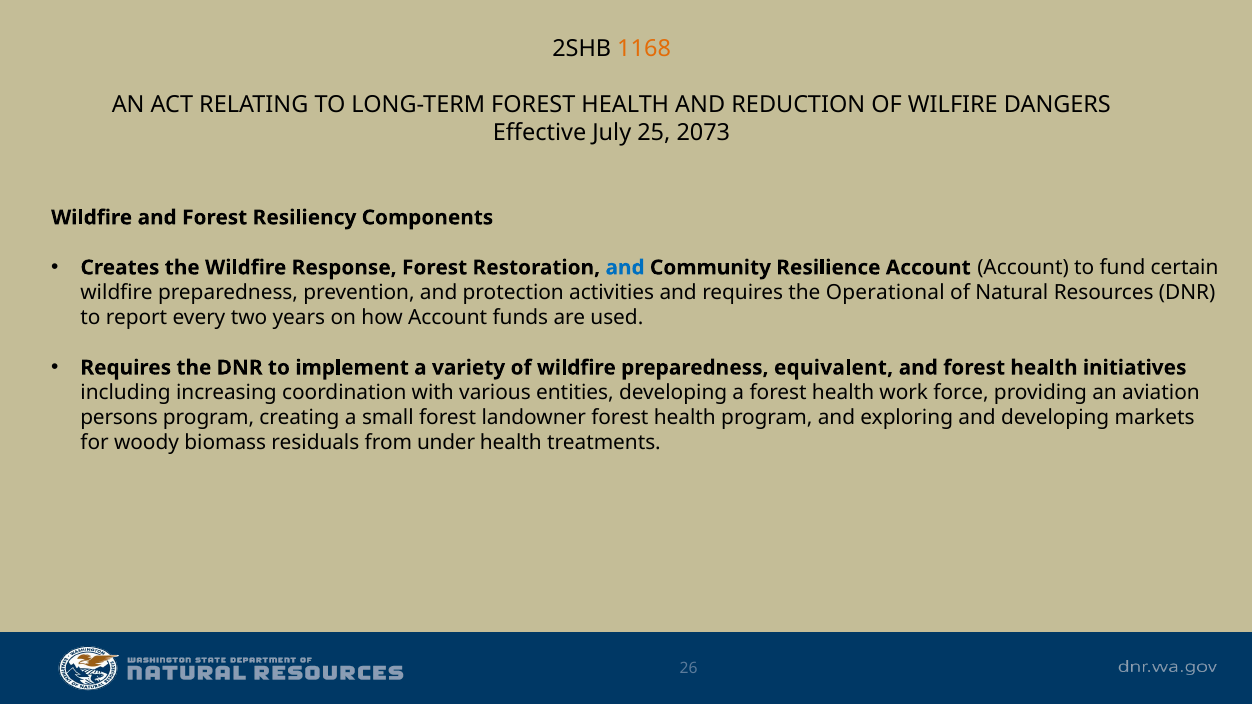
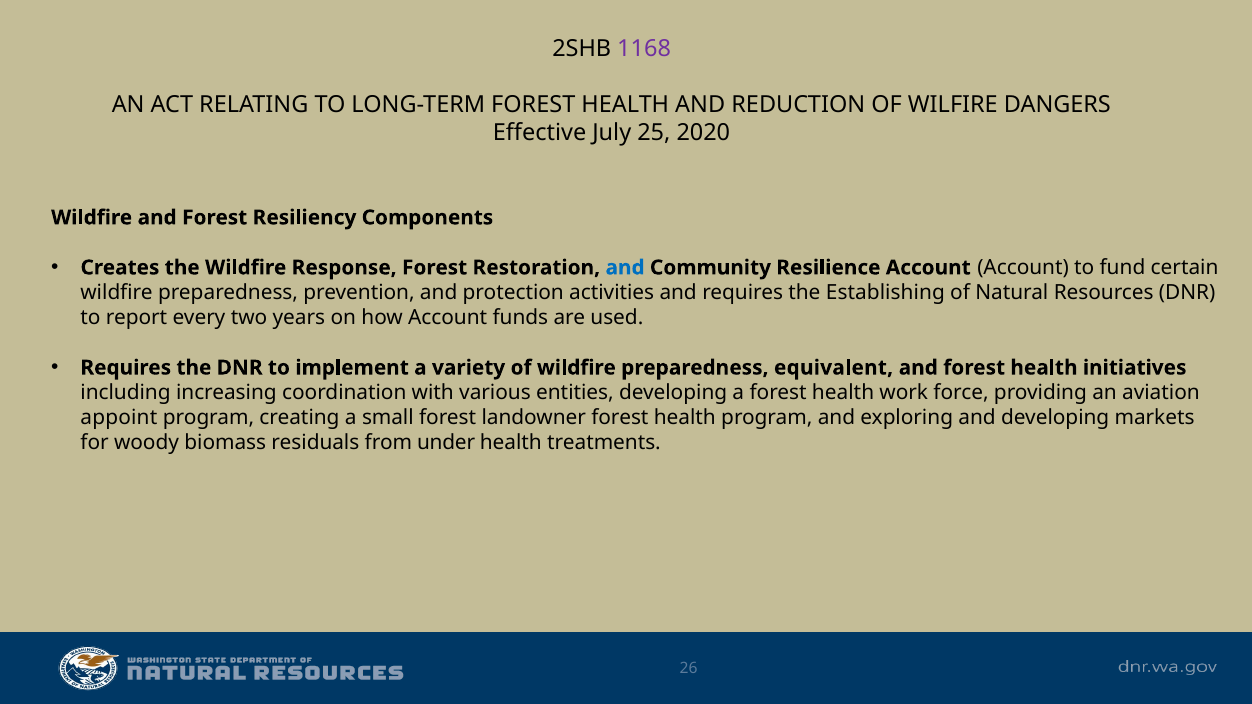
1168 colour: orange -> purple (644, 49)
2073: 2073 -> 2020 (703, 133)
Operational: Operational -> Establishing (885, 293)
persons: persons -> appoint (119, 418)
